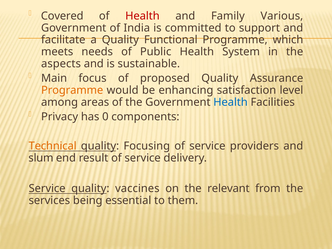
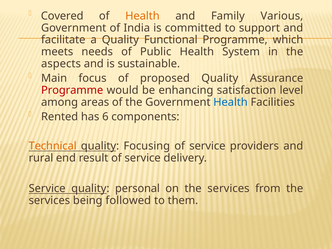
Health colour: red -> orange (142, 16)
Programme colour: orange -> red (72, 90)
Privacy: Privacy -> Rented (60, 117)
0: 0 -> 6 (105, 117)
slum: slum -> rural (41, 158)
vaccines: vaccines -> personal (137, 188)
on the relevant: relevant -> services (228, 188)
essential: essential -> followed (128, 200)
